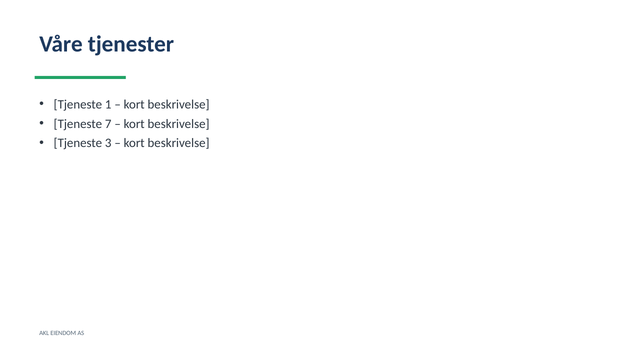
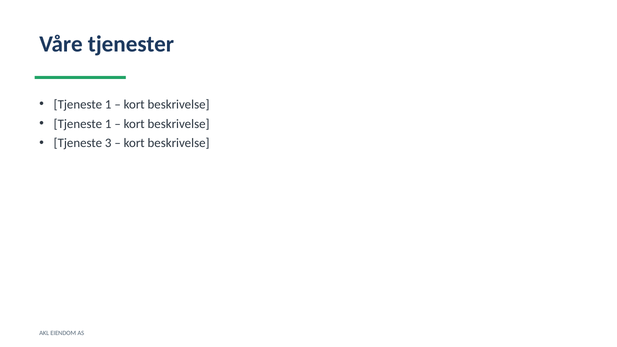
7: 7 -> 1 (108, 124)
